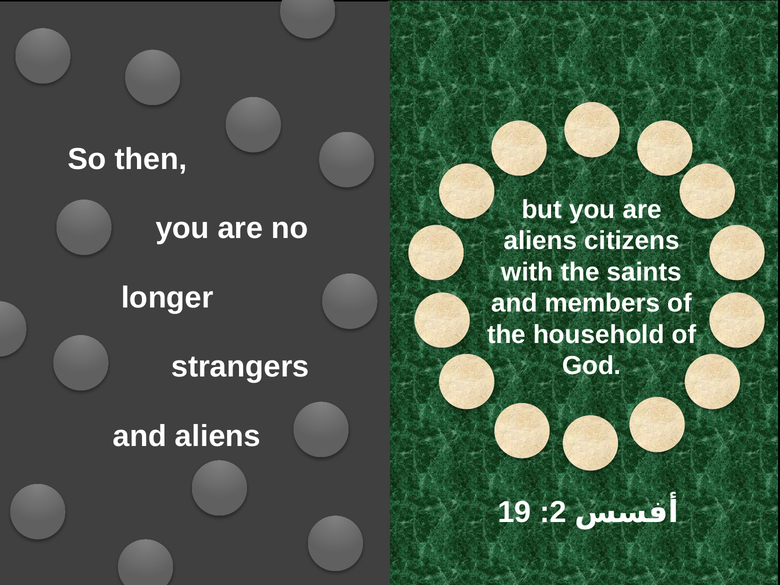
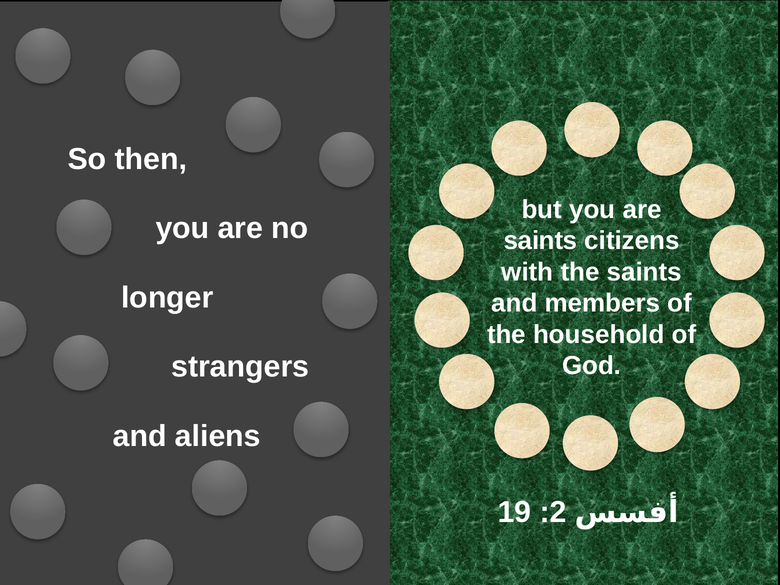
aliens: aliens -> saints (541, 241)
